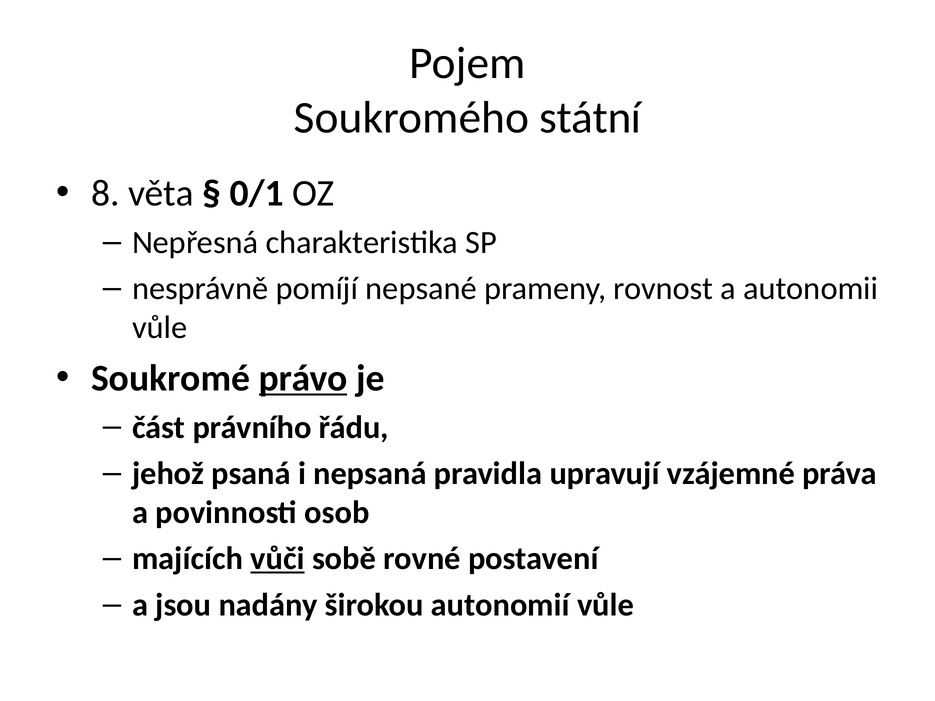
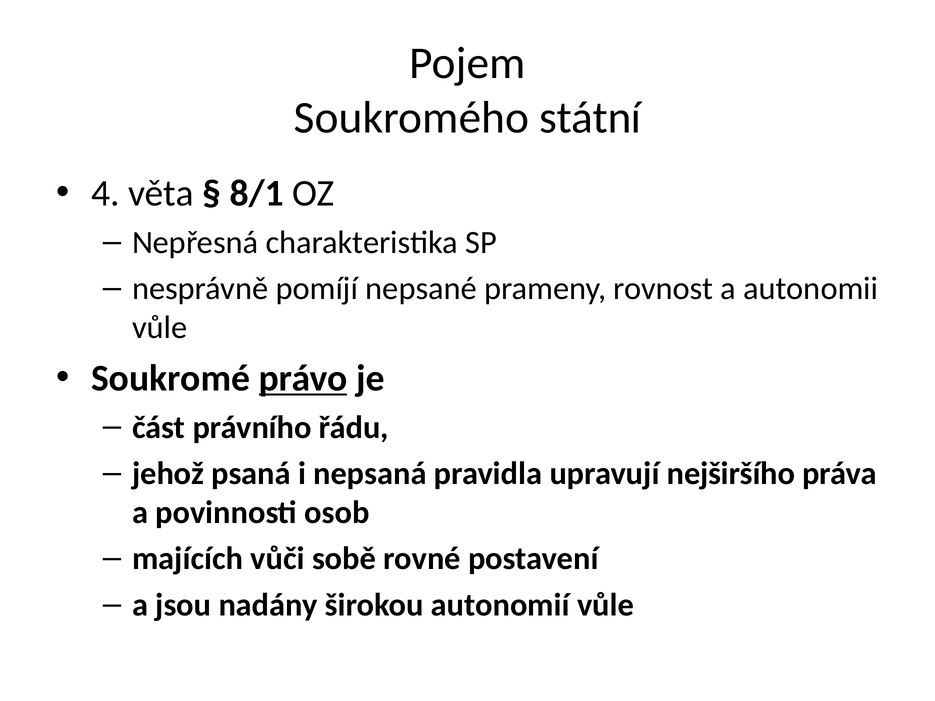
8: 8 -> 4 (105, 194)
0/1: 0/1 -> 8/1 (257, 194)
vzájemné: vzájemné -> nejširšího (731, 474)
vůči underline: present -> none (277, 559)
